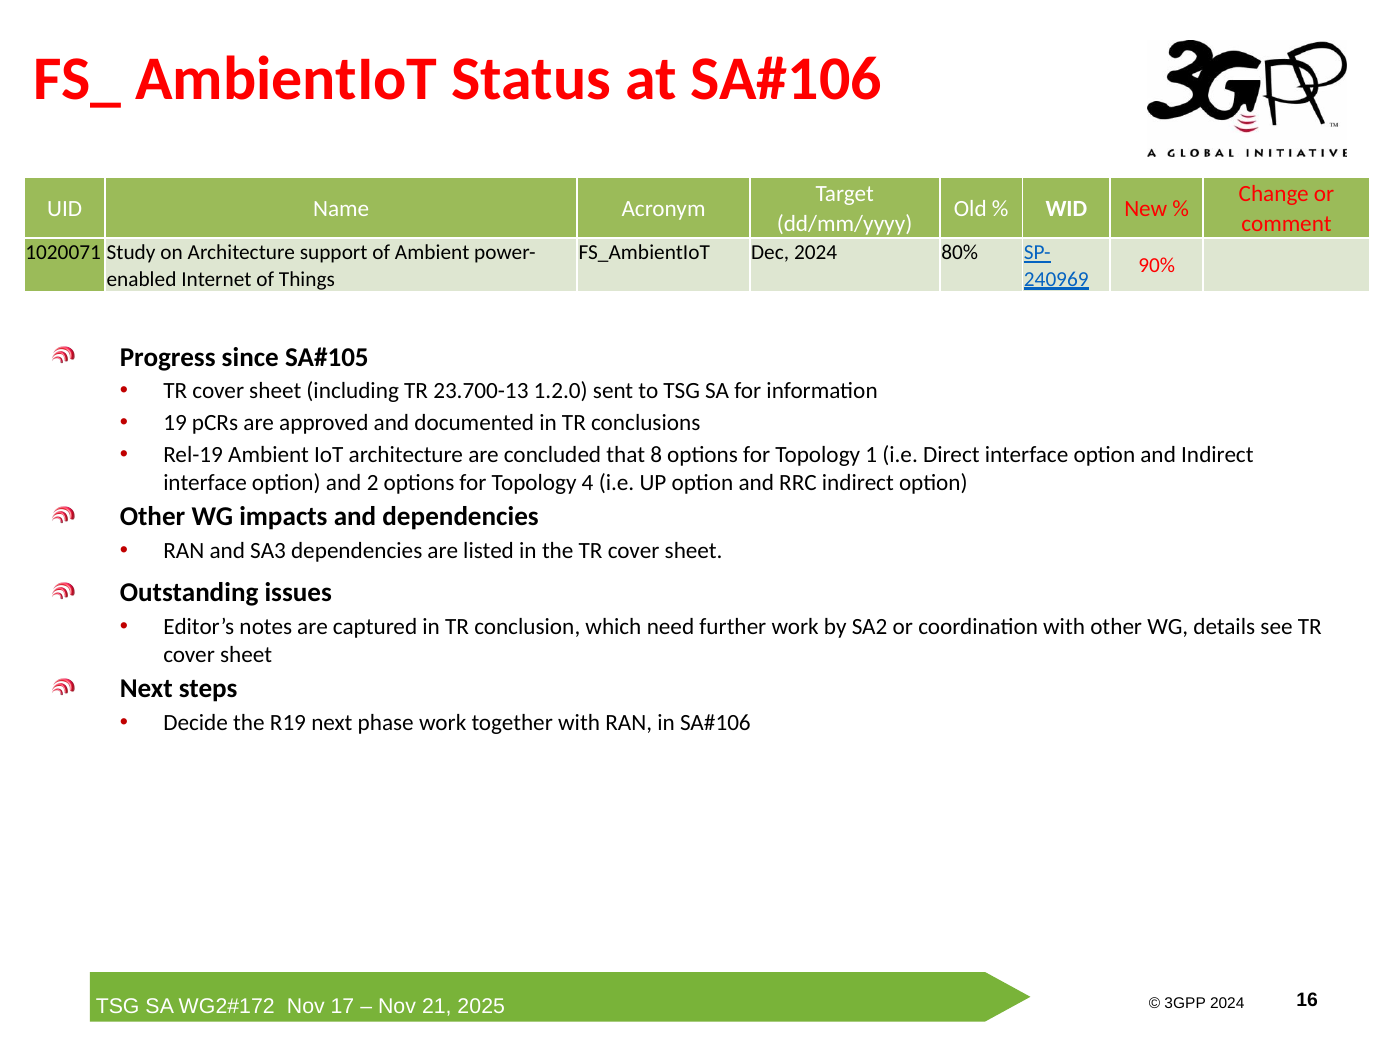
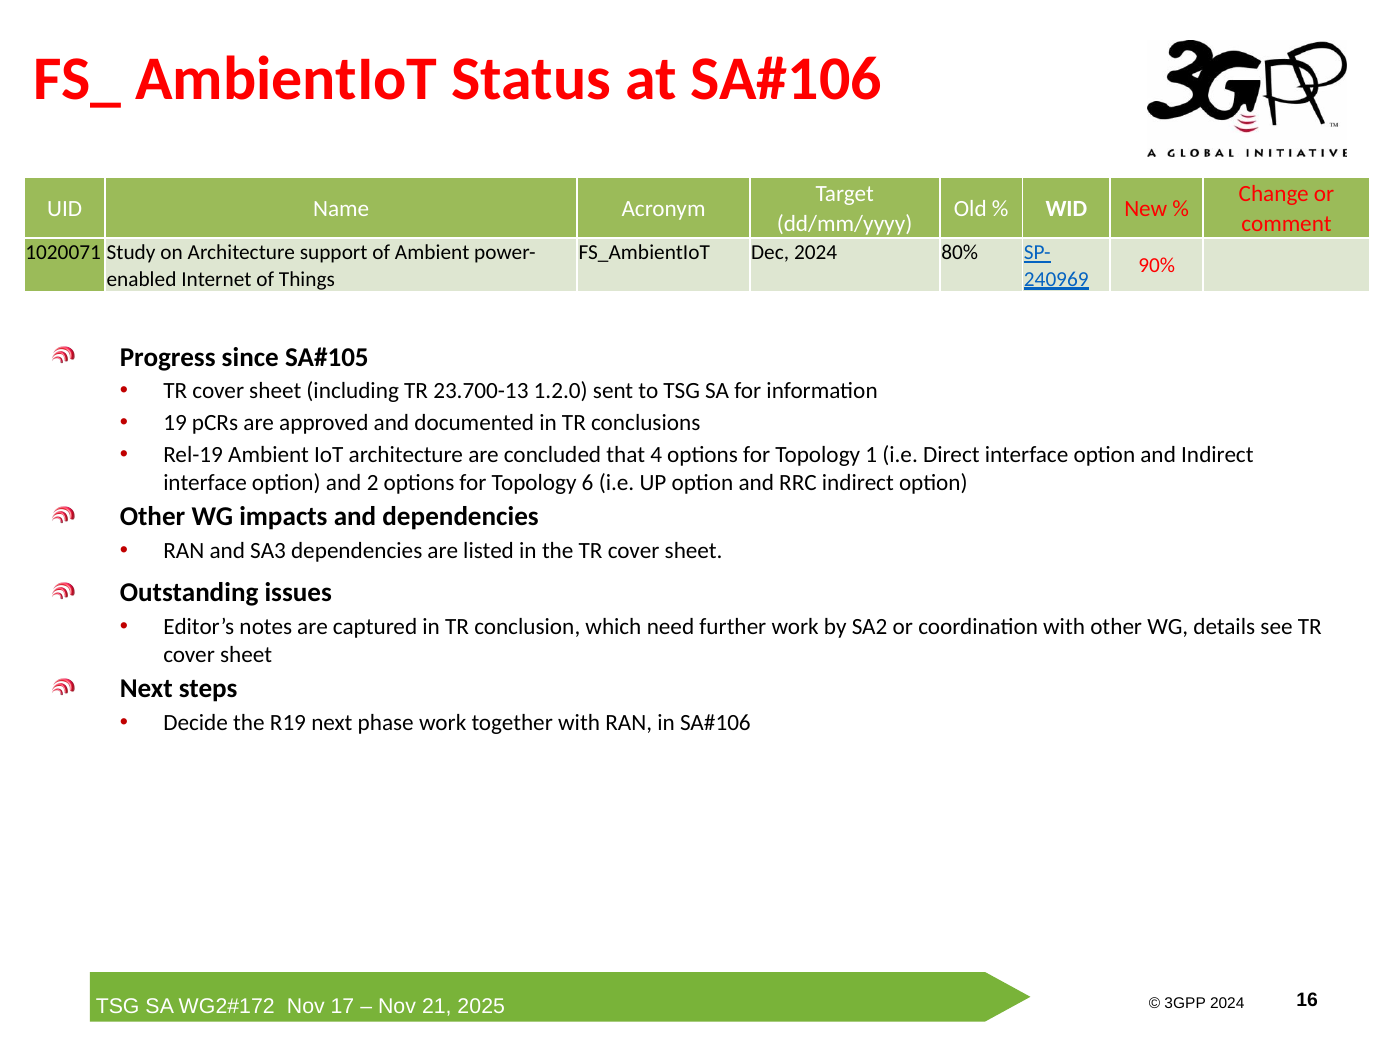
8: 8 -> 4 (656, 454)
4: 4 -> 6 (588, 482)
